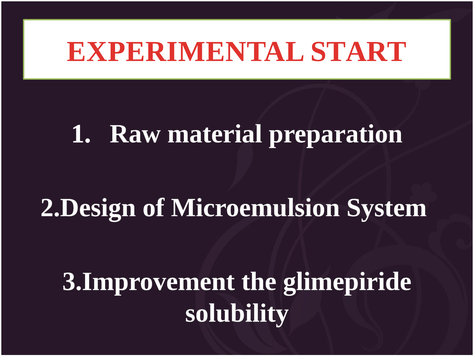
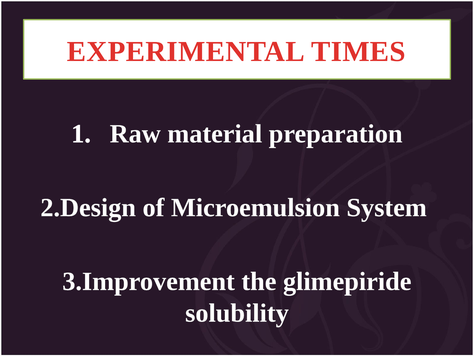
START: START -> TIMES (358, 51)
